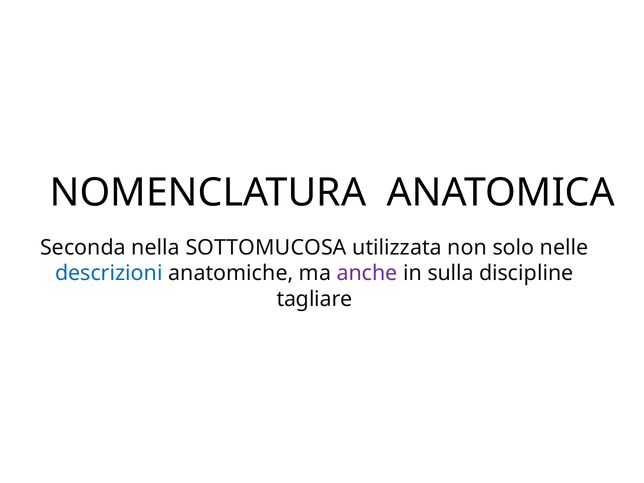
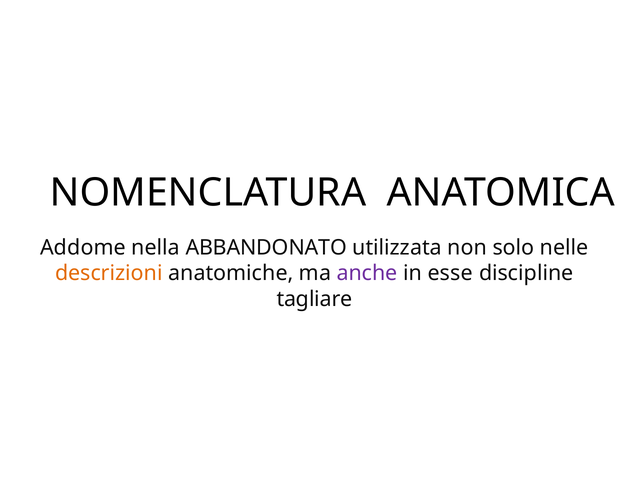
Seconda: Seconda -> Addome (83, 248)
SOTTOMUCOSA: SOTTOMUCOSA -> ABBANDONATO (266, 248)
descrizioni colour: blue -> orange (109, 273)
sulla: sulla -> esse (450, 273)
